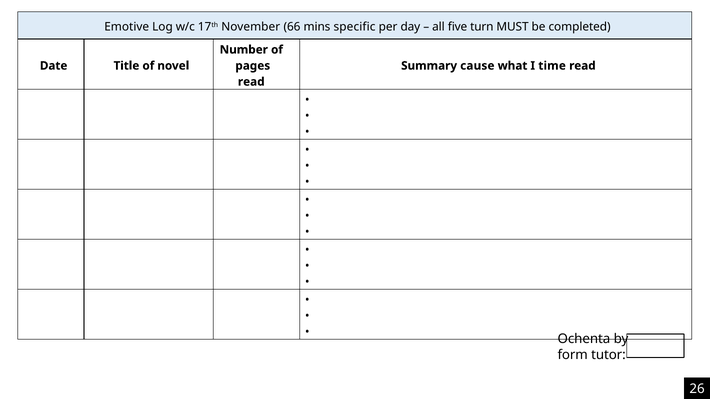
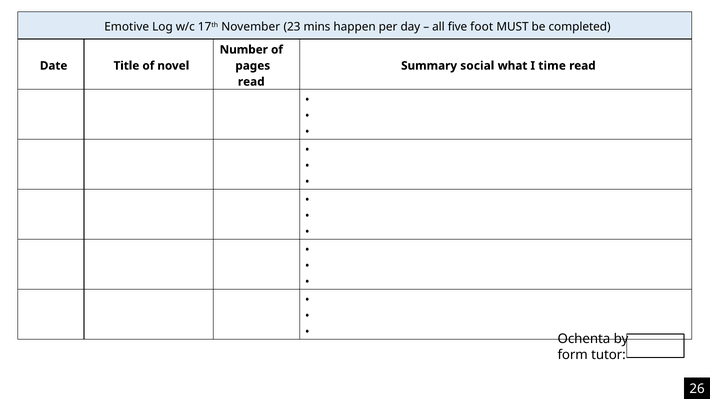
66: 66 -> 23 (292, 27)
specific: specific -> happen (355, 27)
turn: turn -> foot (482, 27)
cause: cause -> social (477, 66)
